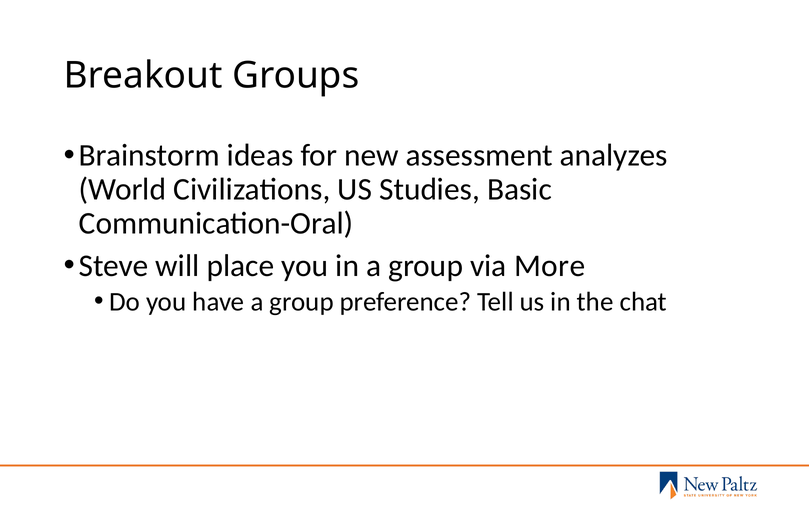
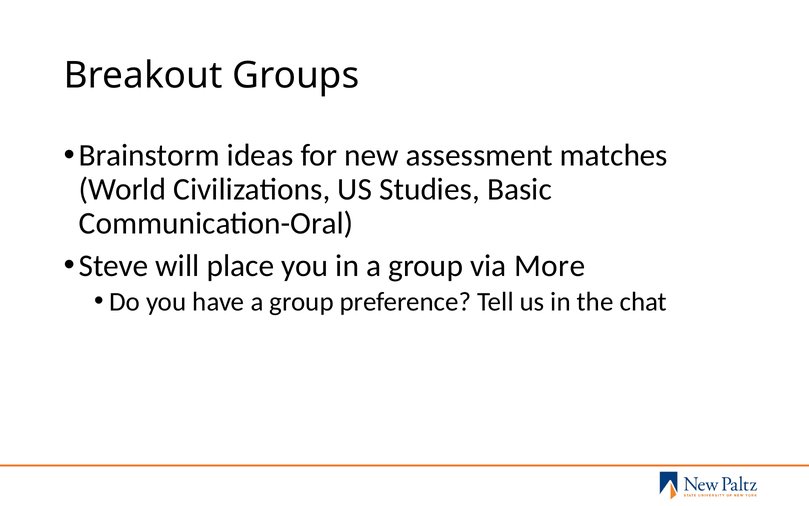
analyzes: analyzes -> matches (614, 155)
